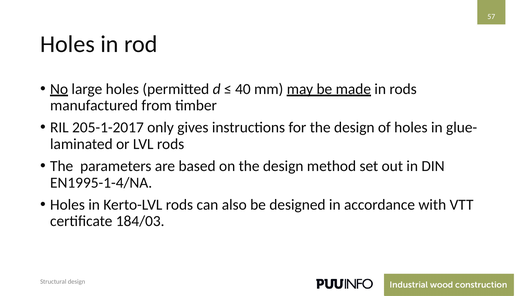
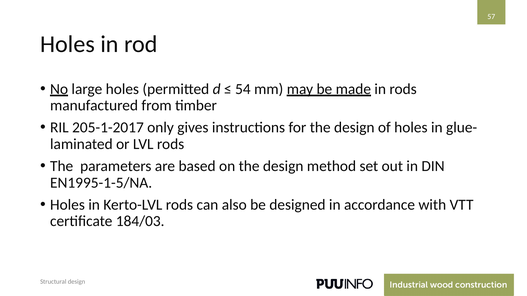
40: 40 -> 54 (243, 89)
EN1995-1-4/NA: EN1995-1-4/NA -> EN1995-1-5/NA (101, 183)
